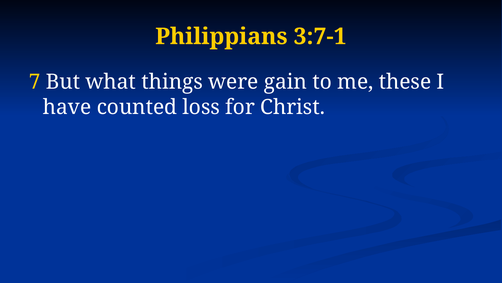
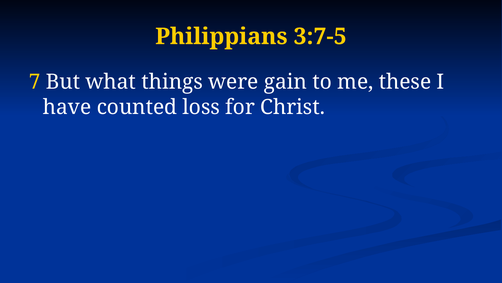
3:7-1: 3:7-1 -> 3:7-5 (320, 36)
